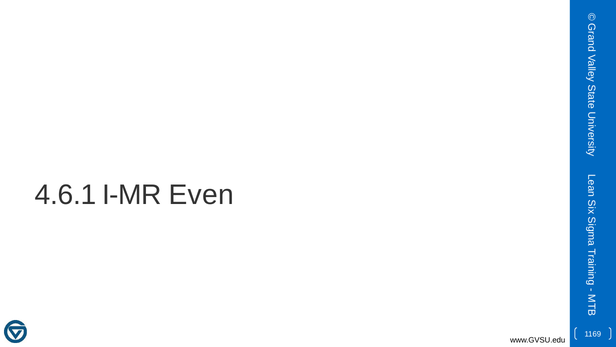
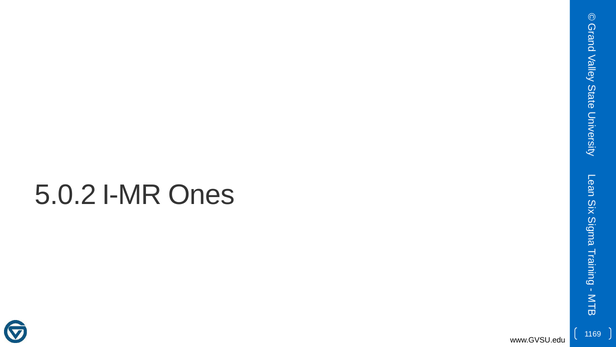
4.6.1: 4.6.1 -> 5.0.2 (66, 195)
Even: Even -> Ones (202, 195)
